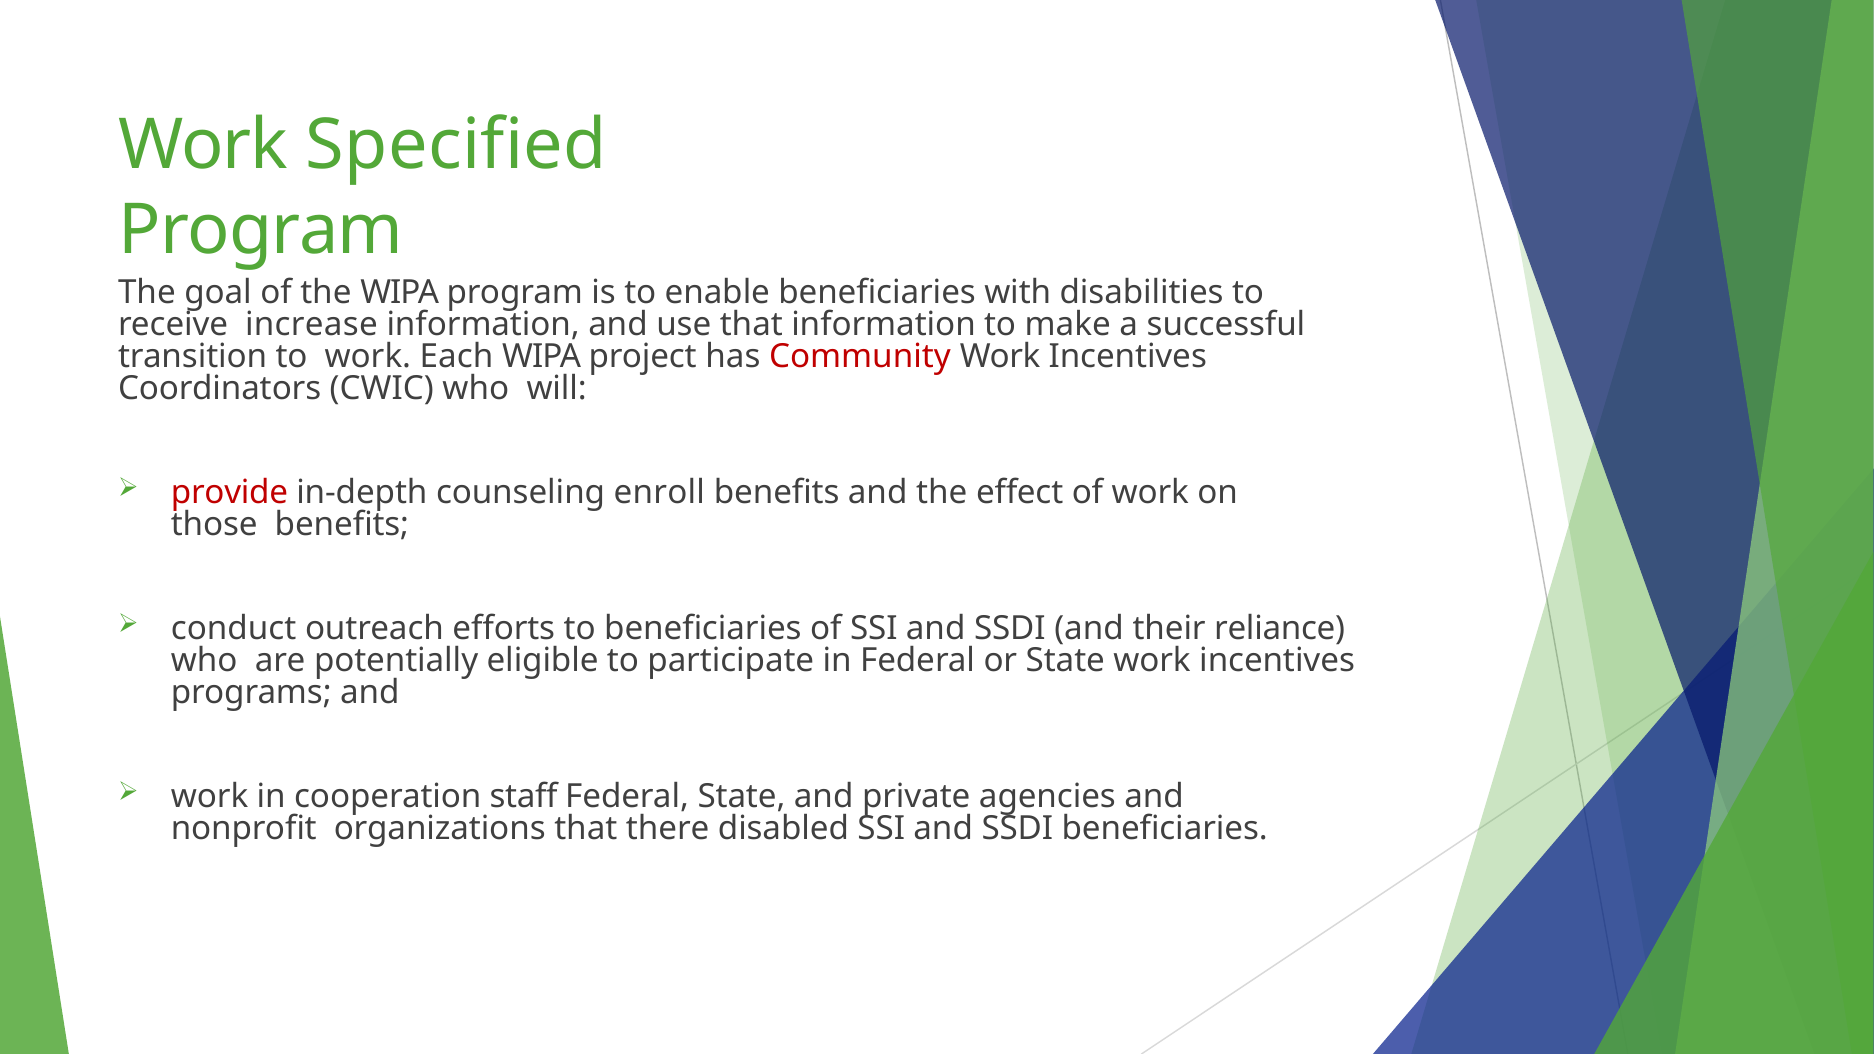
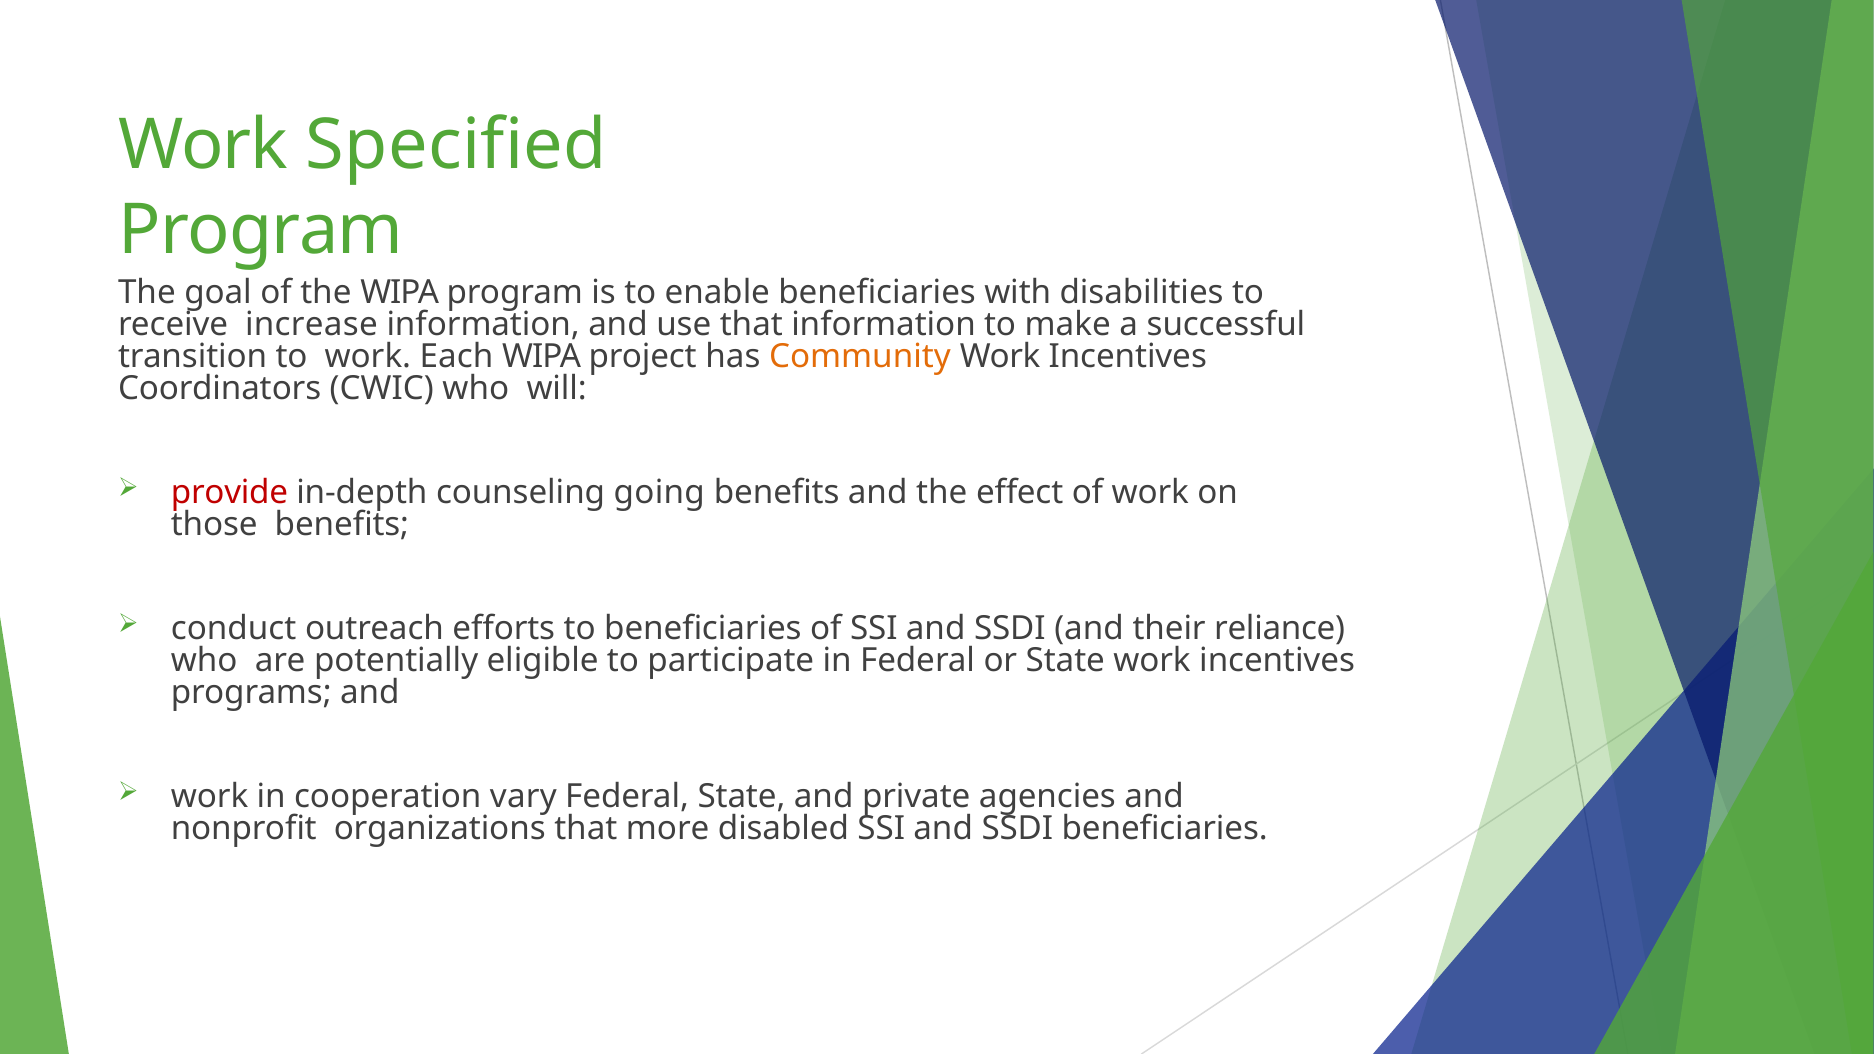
Community colour: red -> orange (860, 356)
enroll: enroll -> going (659, 492)
staff: staff -> vary (523, 797)
there: there -> more (668, 828)
